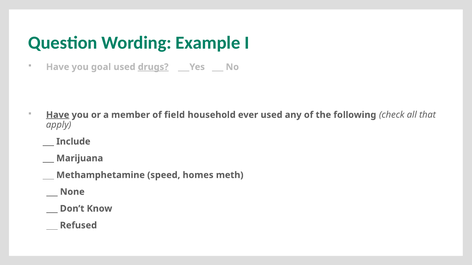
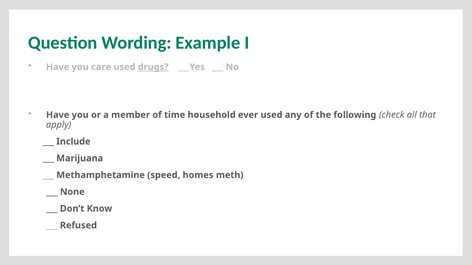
goal: goal -> care (101, 67)
Have underline: present -> none (58, 115)
field: field -> time (175, 115)
